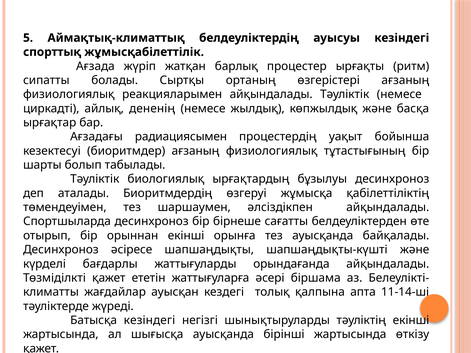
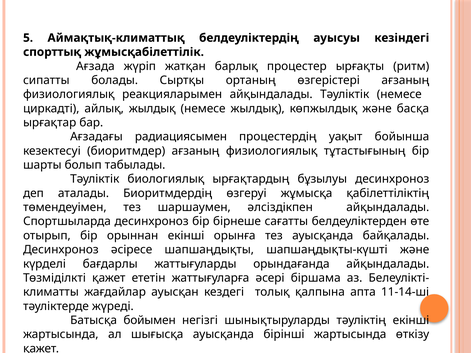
айлық дененің: дененің -> жылдық (152, 109)
Батысқа кезіндегі: кезіндегі -> бойымен (150, 321)
